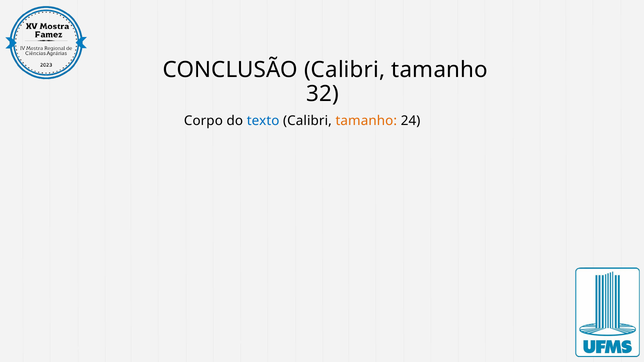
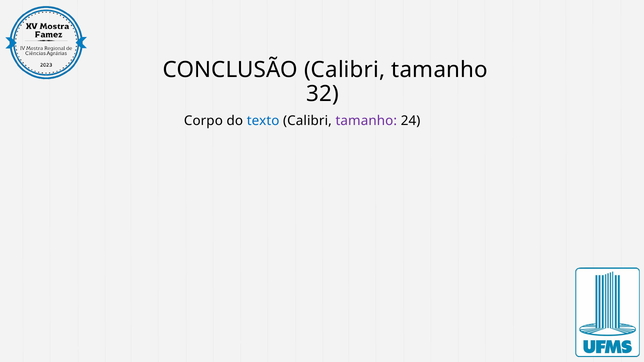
tamanho colour: orange -> purple (366, 121)
